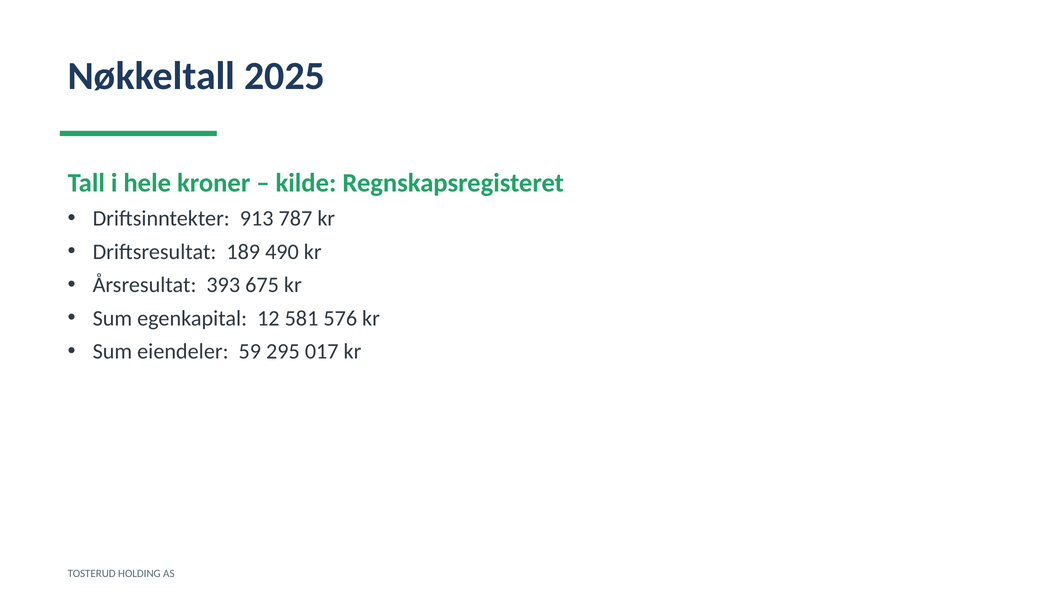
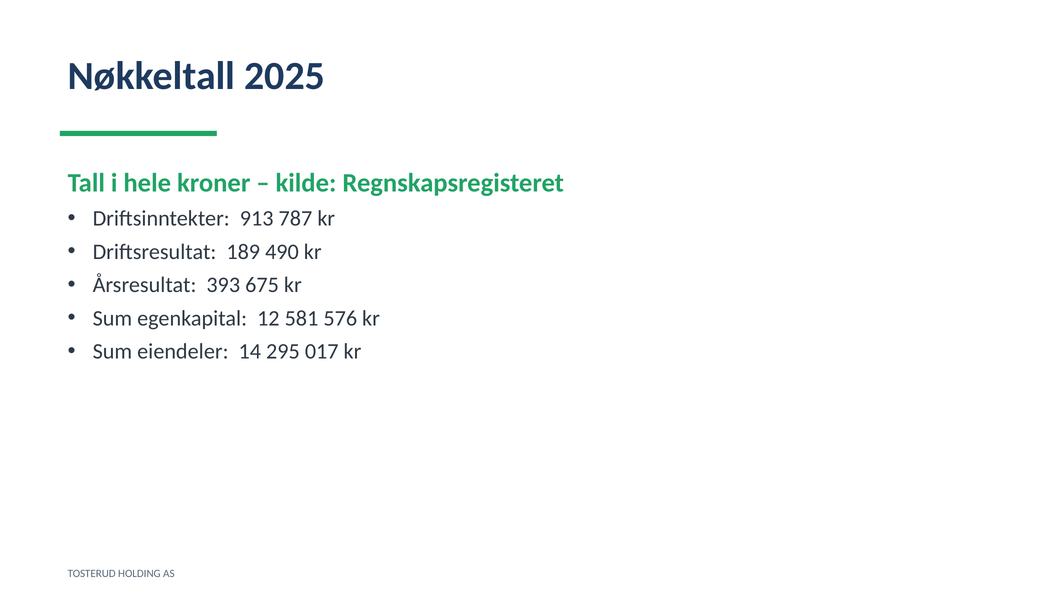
59: 59 -> 14 (250, 352)
